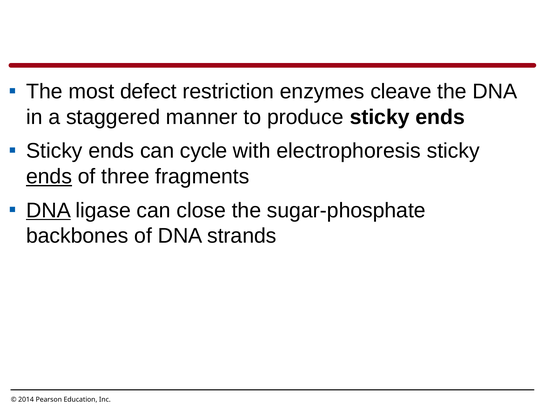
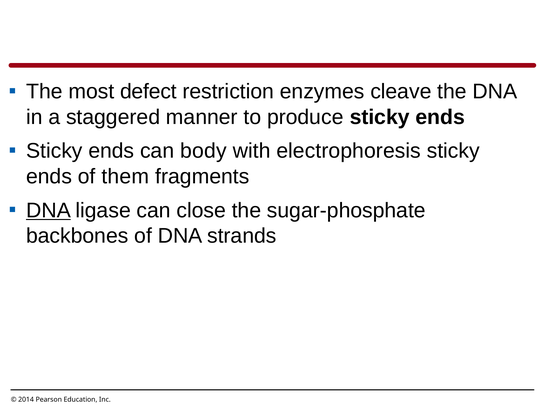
cycle: cycle -> body (203, 151)
ends underline: present -> none (49, 176)
three: three -> them (125, 176)
